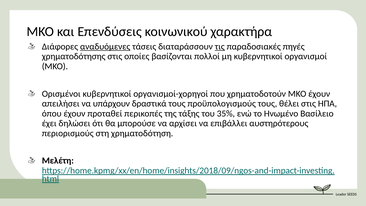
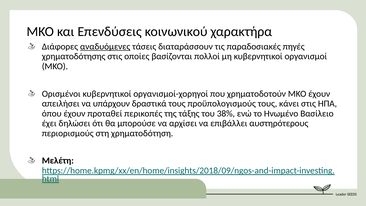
τις underline: present -> none (220, 47)
θέλει: θέλει -> κάνει (289, 104)
35%: 35% -> 38% (226, 113)
